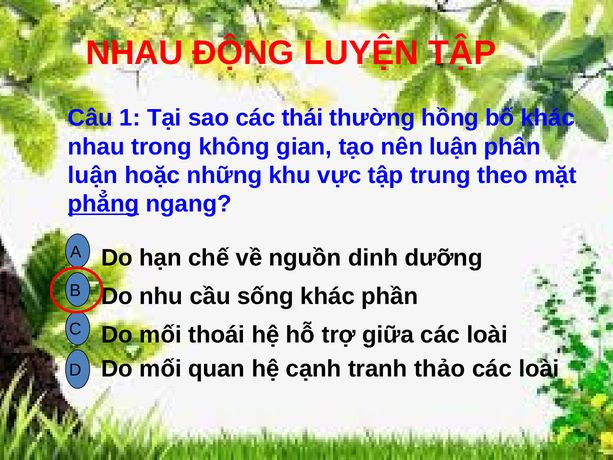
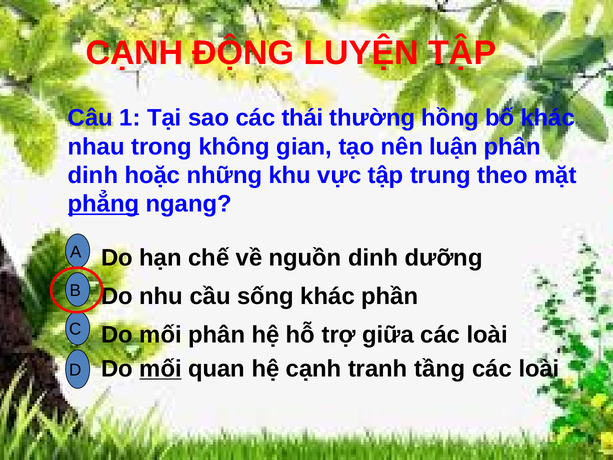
NHAU: NHAU -> CẠNH (135, 53)
luận: luận -> dinh (93, 175)
mối thoái: thoái -> phân (217, 335)
mối underline: none -> present (160, 369)
thảo: thảo -> tầng (440, 369)
